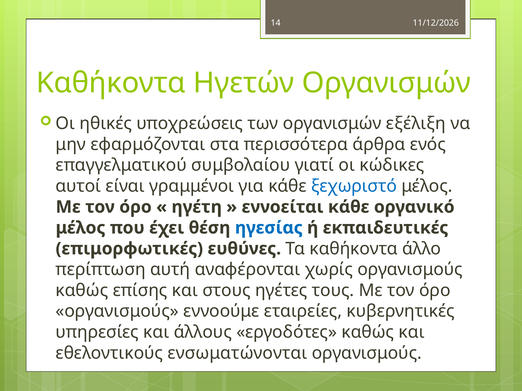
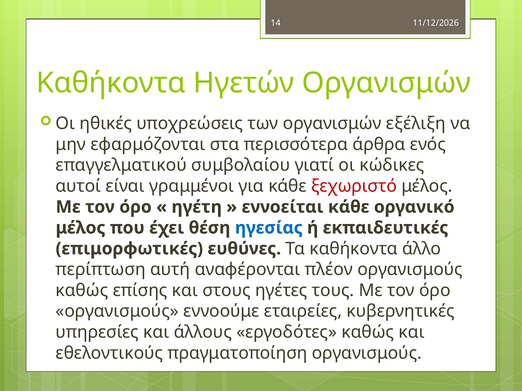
ξεχωριστό colour: blue -> red (354, 186)
χωρίς: χωρίς -> πλέον (329, 270)
ενσωματώνονται: ενσωματώνονται -> πραγματοποίηση (238, 353)
